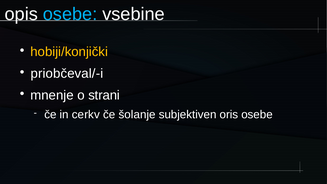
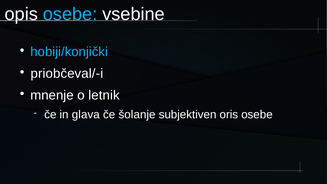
hobiji/konjički colour: yellow -> light blue (69, 52)
strani: strani -> letnik (104, 95)
cerkv: cerkv -> glava (86, 115)
